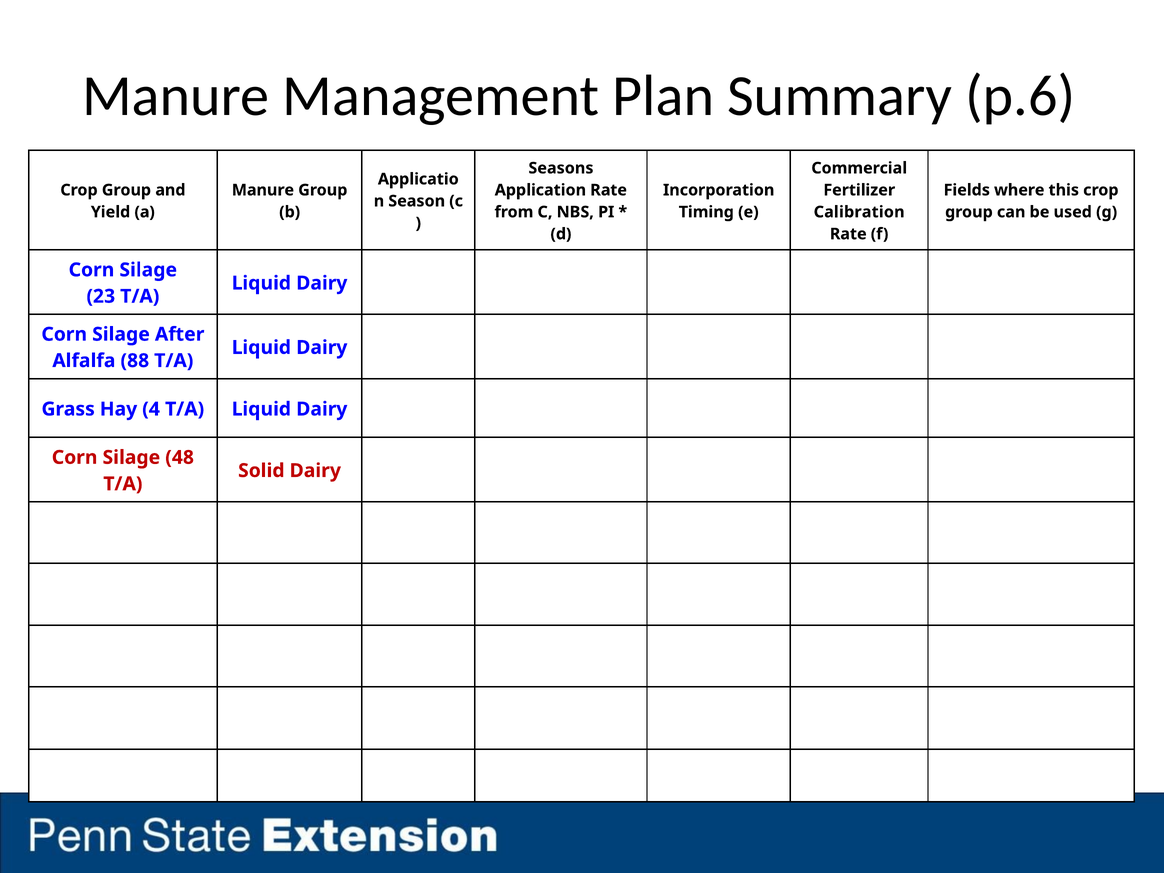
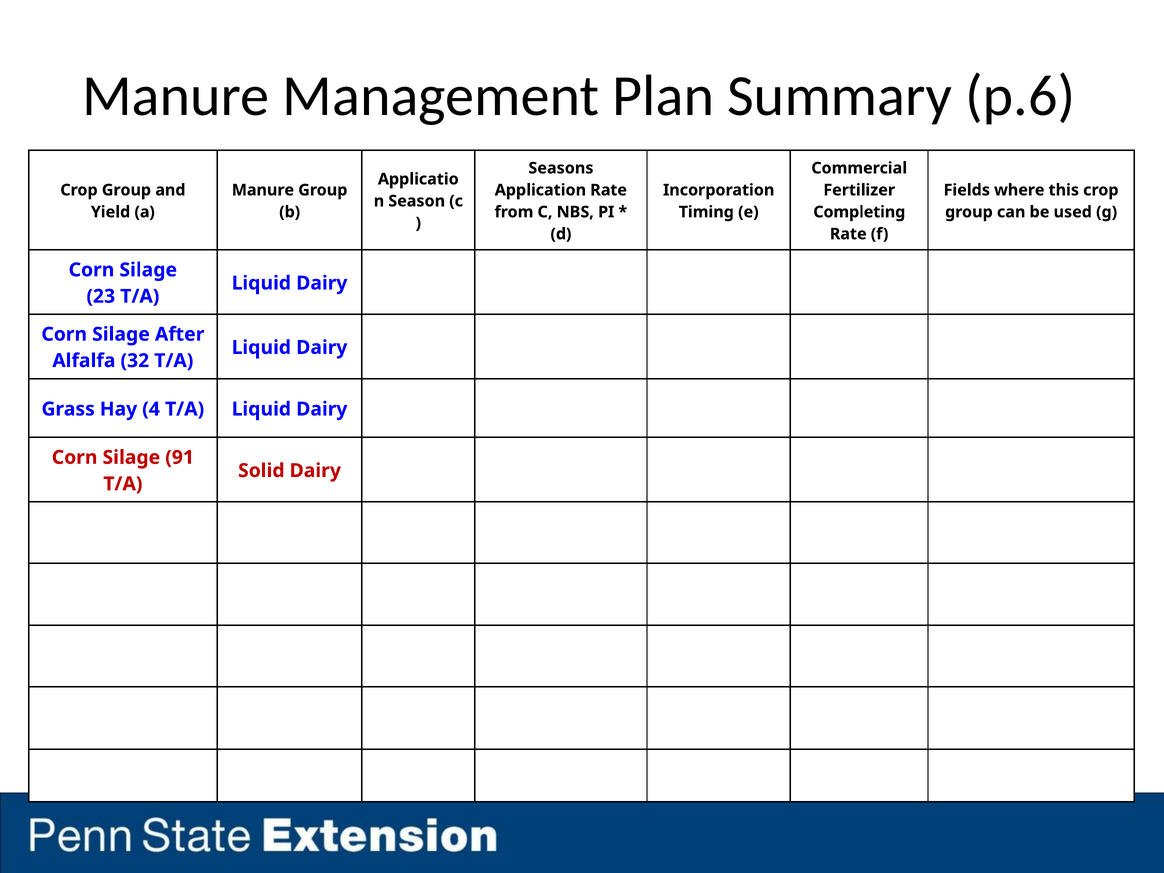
Calibration: Calibration -> Completing (859, 212)
88: 88 -> 32 (135, 361)
48: 48 -> 91 (180, 457)
